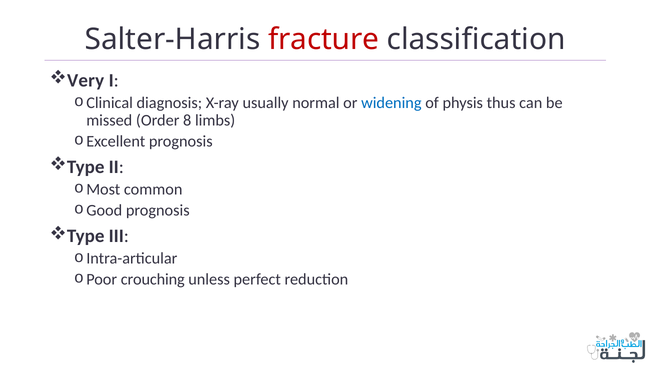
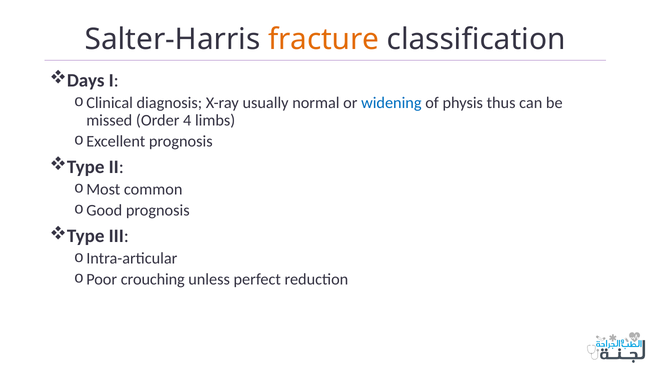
fracture colour: red -> orange (324, 40)
Very: Very -> Days (86, 80)
8: 8 -> 4 (187, 120)
